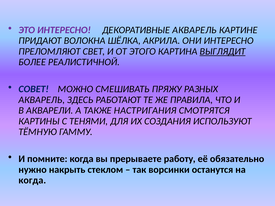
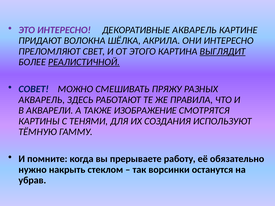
РЕАЛИСТИЧНОЙ underline: none -> present (84, 62)
НАСТРИГАНИЯ: НАСТРИГАНИЯ -> ИЗОБРАЖЕНИЕ (145, 111)
когда: когда -> убрав (32, 180)
